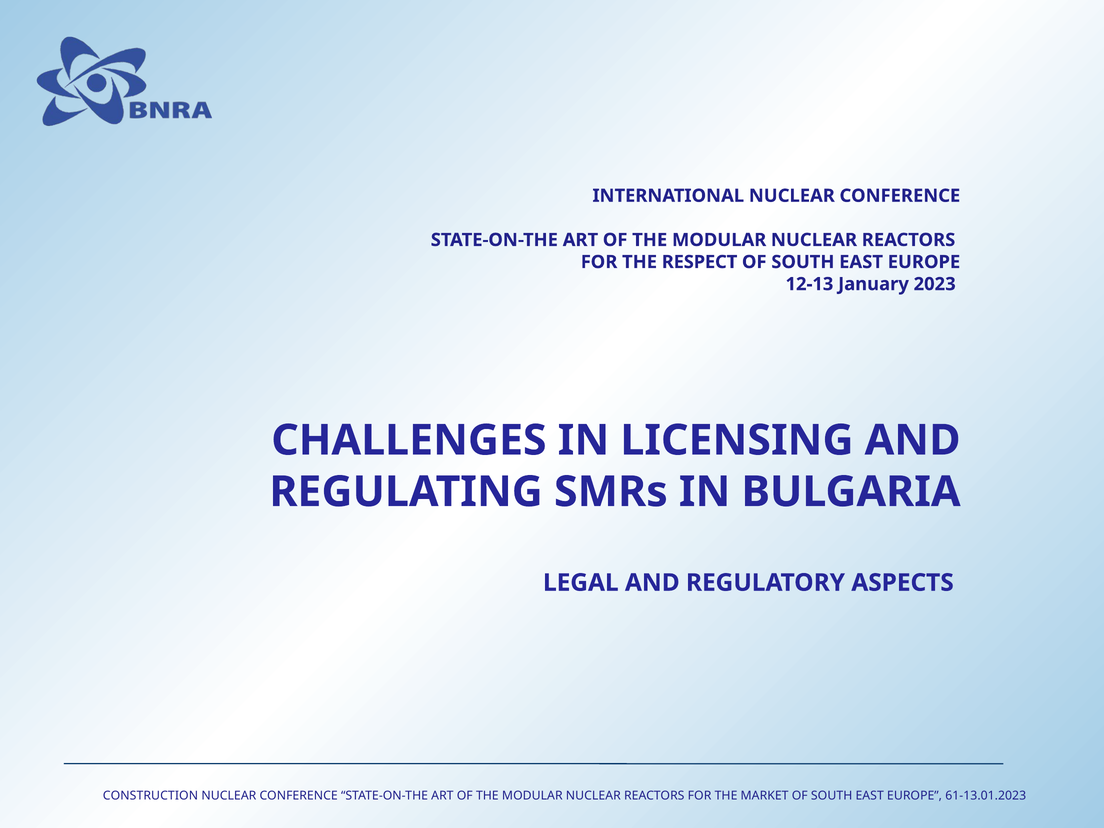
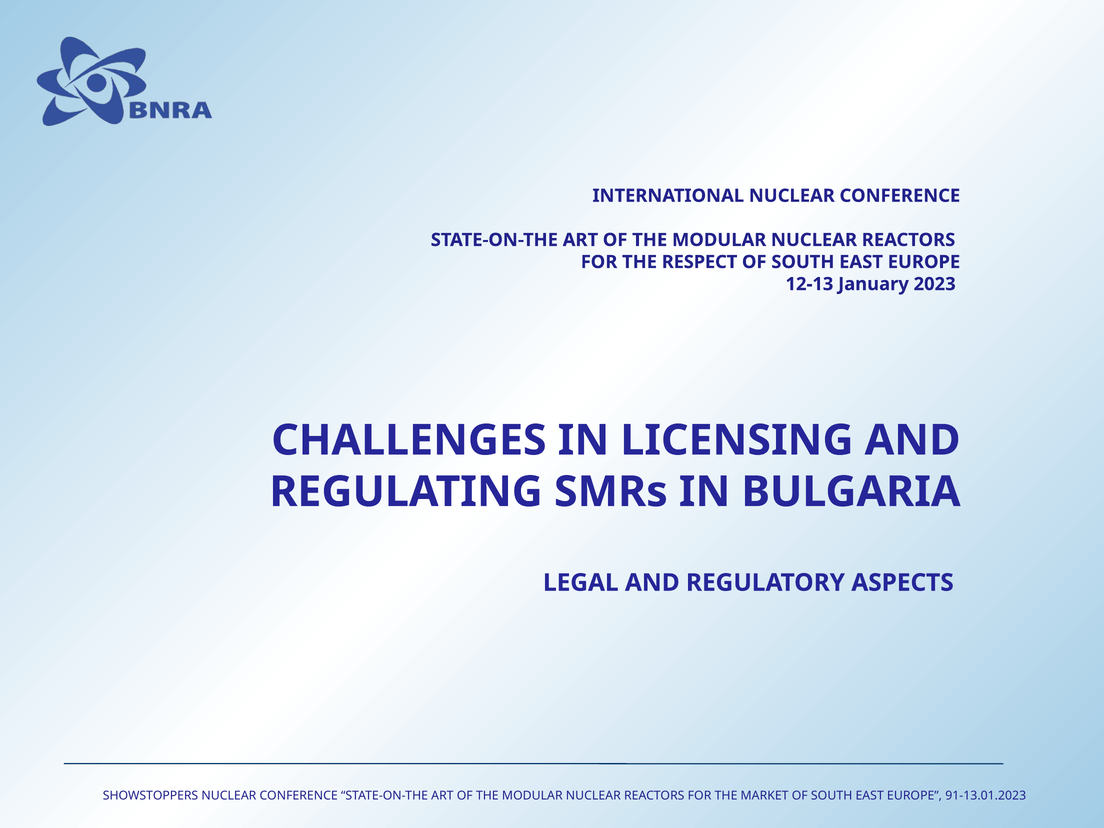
CONSTRUCTION: CONSTRUCTION -> SHOWSTOPPERS (151, 796)
61-13.01.2023: 61-13.01.2023 -> 91-13.01.2023 (986, 796)
